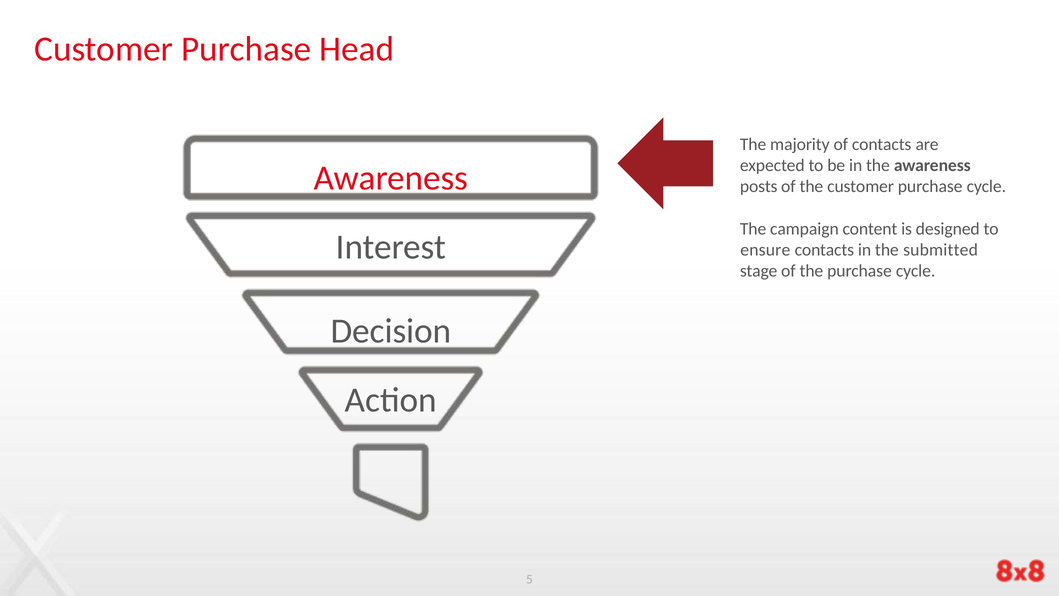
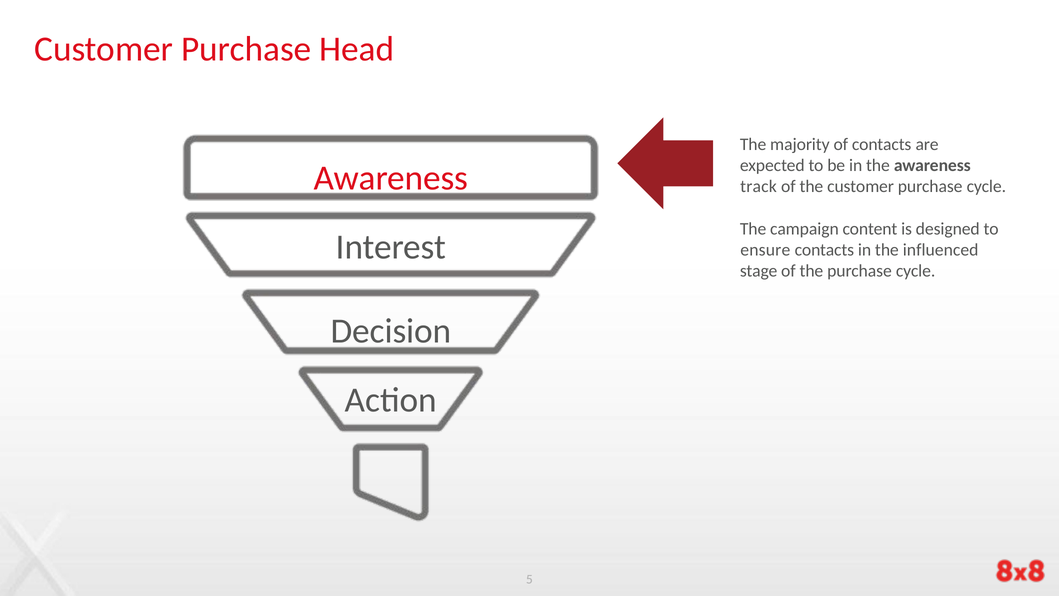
posts: posts -> track (759, 186)
submitted: submitted -> influenced (941, 250)
